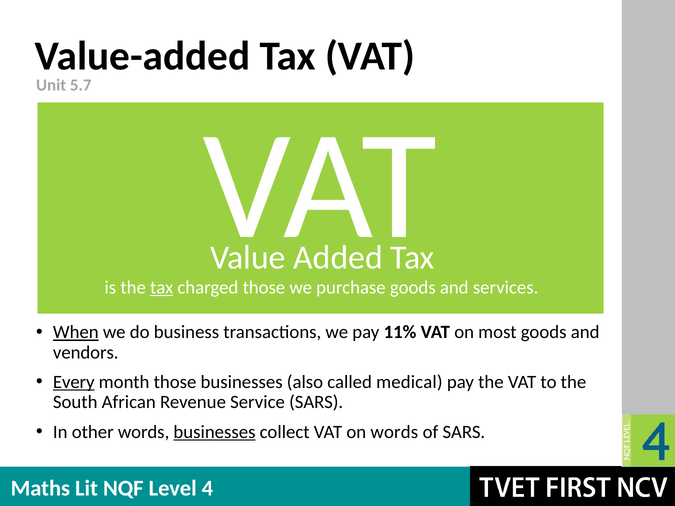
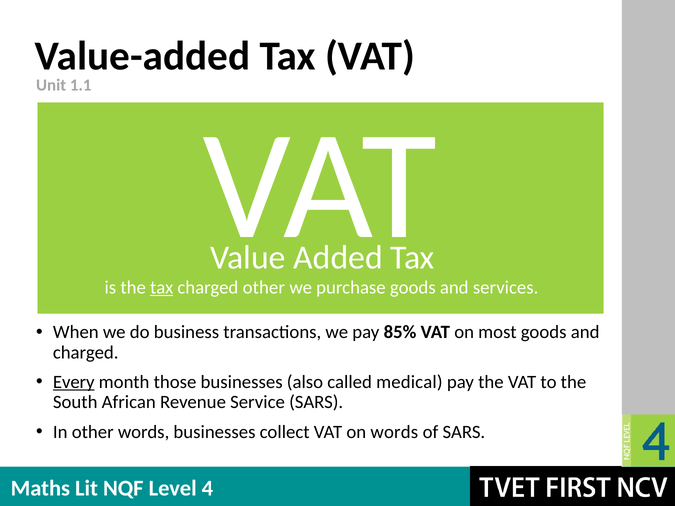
5.7: 5.7 -> 1.1 (81, 85)
charged those: those -> other (264, 288)
When underline: present -> none (76, 332)
11%: 11% -> 85% (400, 332)
vendors: vendors -> charged (86, 353)
businesses underline: present -> none (214, 432)
